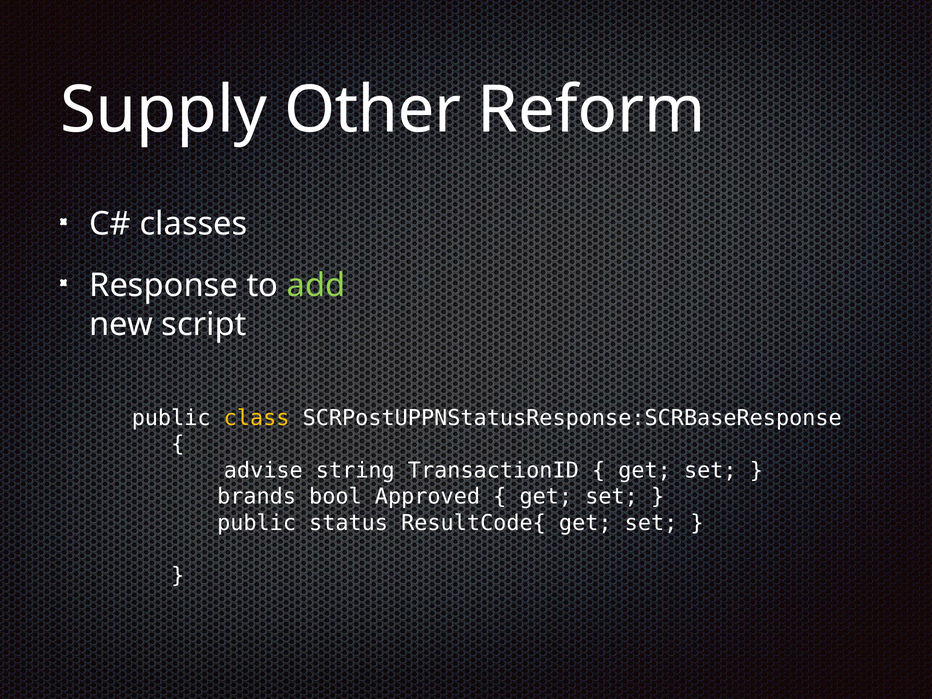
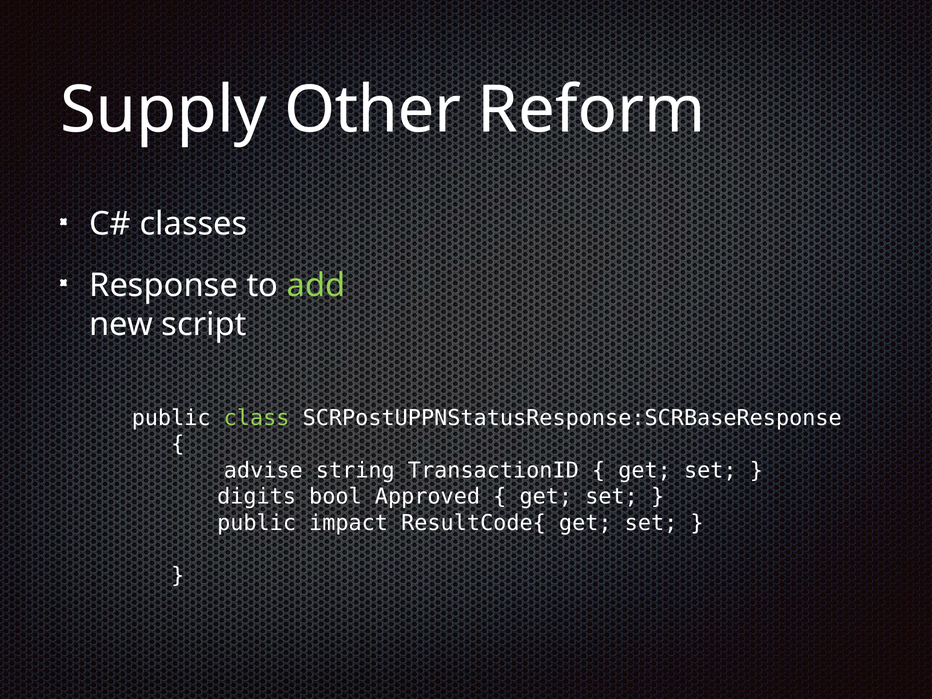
class colour: yellow -> light green (257, 418)
brands: brands -> digits (257, 497)
status: status -> impact (349, 523)
